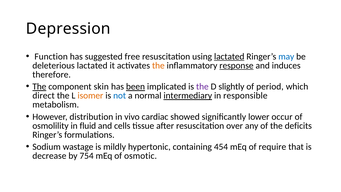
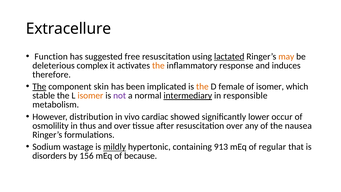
Depression: Depression -> Extracellure (68, 29)
may colour: blue -> orange (286, 56)
deleterious lactated: lactated -> complex (92, 65)
response underline: present -> none (236, 65)
been underline: present -> none (135, 87)
the colour: purple -> orange (202, 87)
slightly: slightly -> female (231, 87)
of period: period -> isomer (270, 87)
direct: direct -> stable (44, 96)
not colour: blue -> purple (120, 96)
fluid: fluid -> thus (88, 126)
and cells: cells -> over (122, 126)
deficits: deficits -> nausea (298, 126)
mildly underline: none -> present (115, 147)
454: 454 -> 913 (221, 147)
require: require -> regular (272, 147)
decrease: decrease -> disorders (49, 156)
754: 754 -> 156 (87, 156)
osmotic: osmotic -> because (141, 156)
